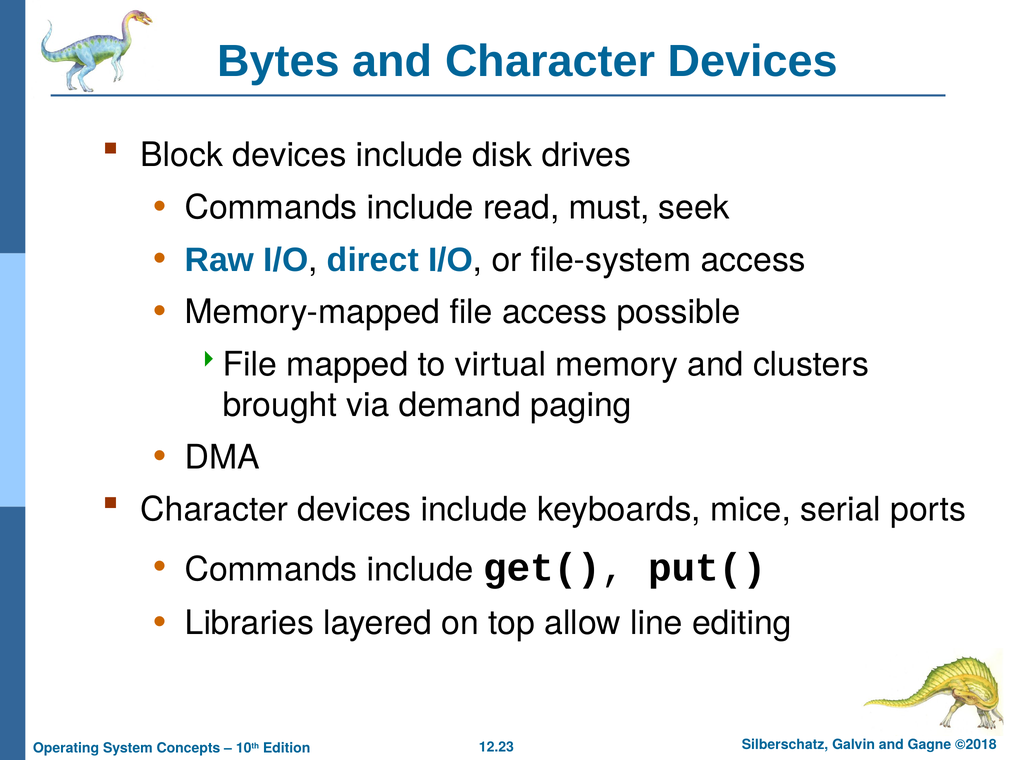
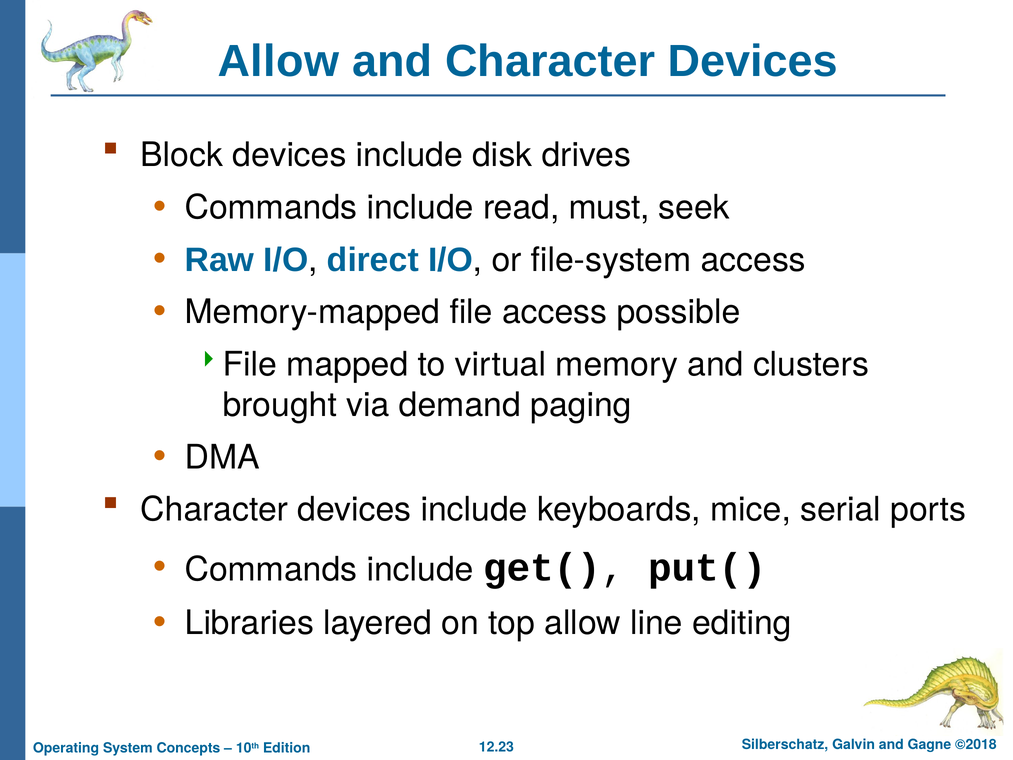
Bytes: Bytes -> Allow (278, 61)
